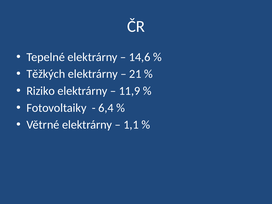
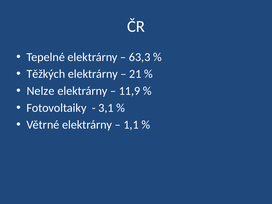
14,6: 14,6 -> 63,3 (140, 57)
Riziko: Riziko -> Nelze (41, 91)
6,4: 6,4 -> 3,1 (106, 108)
